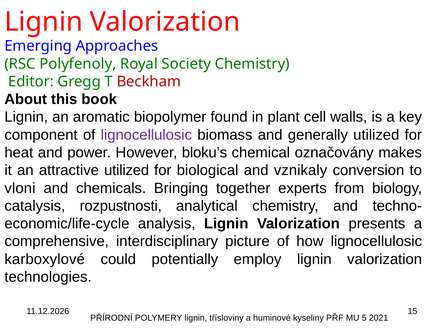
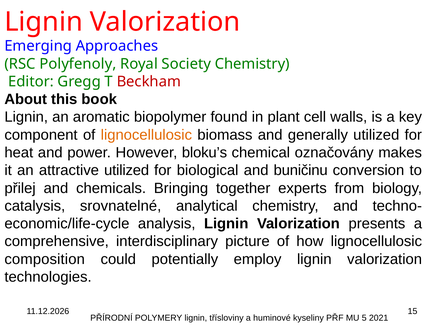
lignocellulosic colour: purple -> orange (146, 135)
vznikaly: vznikaly -> buničinu (301, 170)
vloni: vloni -> přilej (20, 188)
rozpustnosti: rozpustnosti -> srovnatelné (121, 206)
karboxylové: karboxylové -> composition (45, 259)
